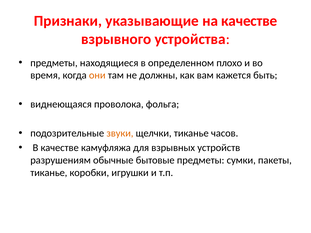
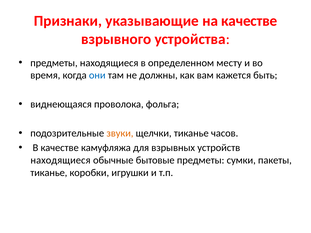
плохо: плохо -> месту (229, 63)
они colour: orange -> blue (97, 75)
разрушениям: разрушениям -> находящиеся (60, 160)
